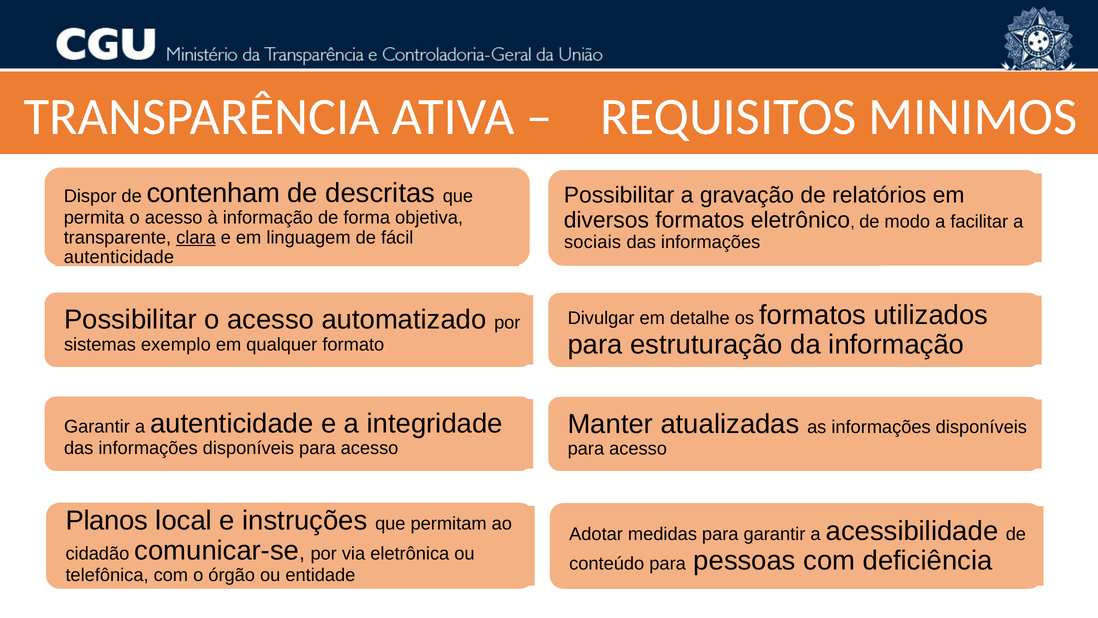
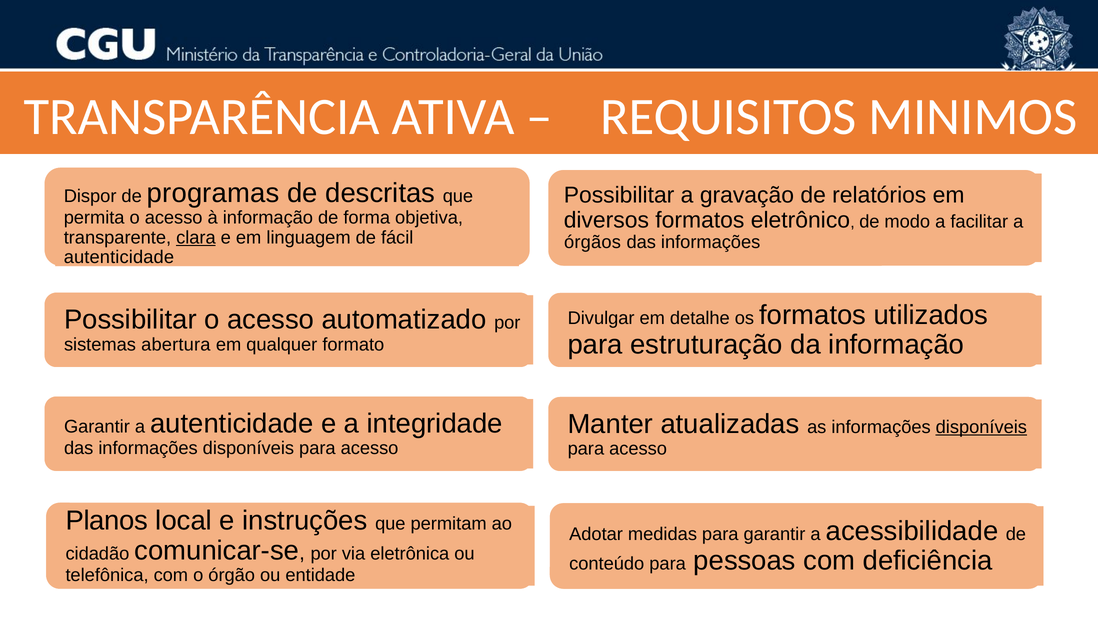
contenham: contenham -> programas (213, 193)
sociais: sociais -> órgãos (593, 242)
exemplo: exemplo -> abertura (176, 344)
disponíveis underline: none -> present (981, 427)
